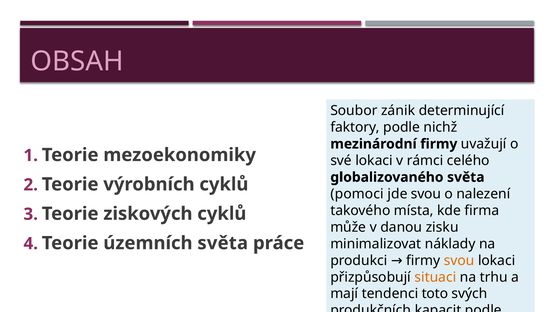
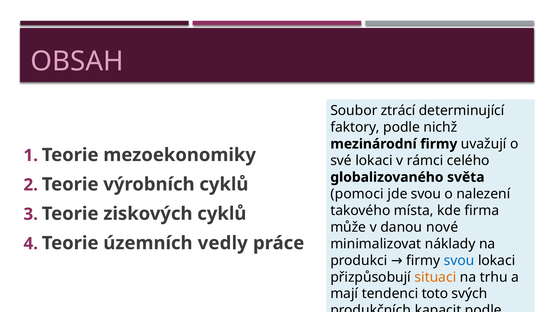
zánik: zánik -> ztrácí (398, 111)
zisku: zisku -> nové (442, 227)
územních světa: světa -> vedly (223, 243)
svou colour: orange -> blue (459, 260)
